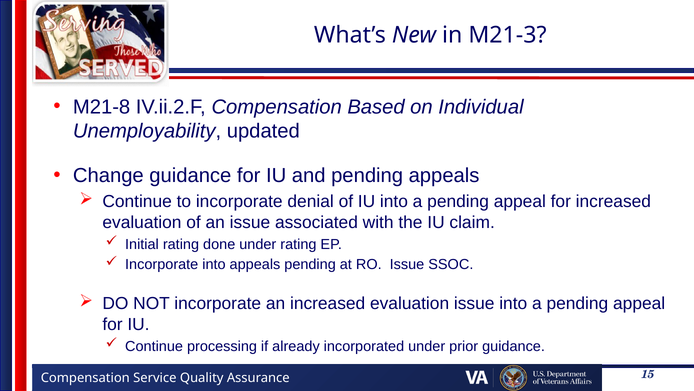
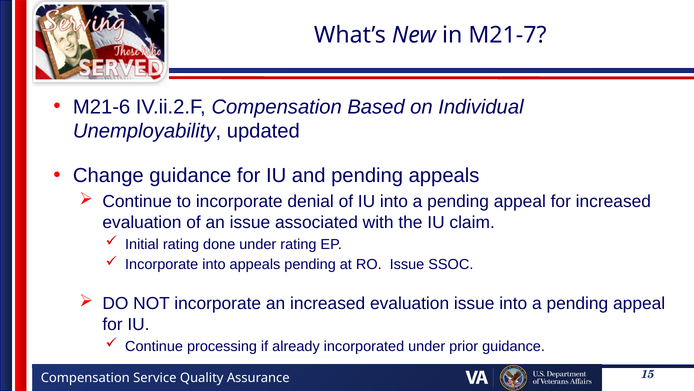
M21-3: M21-3 -> M21-7 (507, 35)
M21-8: M21-8 -> M21-6 (102, 107)
